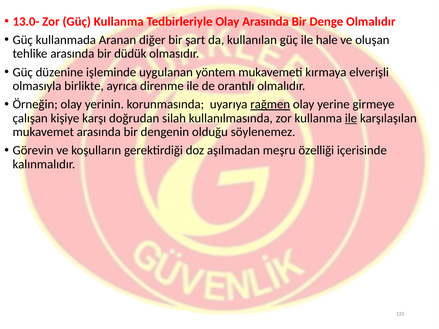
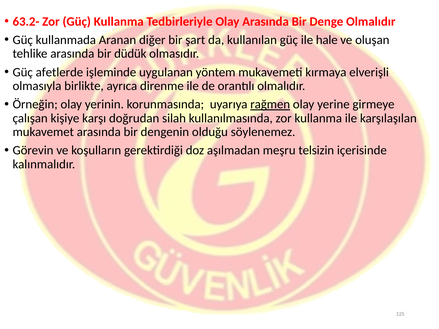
13.0-: 13.0- -> 63.2- (26, 22)
düzenine: düzenine -> afetlerde (59, 72)
ile underline: present -> none (351, 118)
özelliği: özelliği -> telsizin (316, 150)
